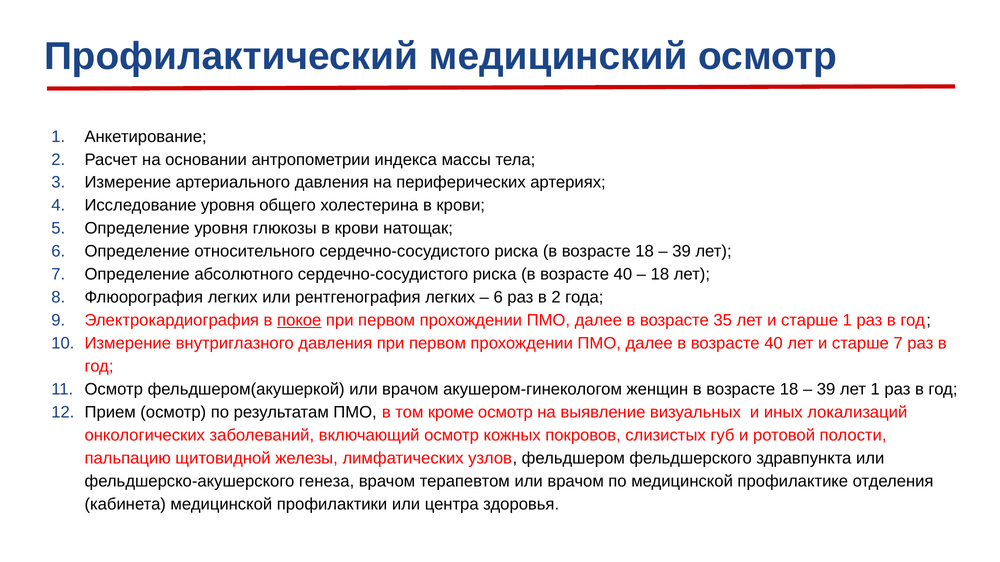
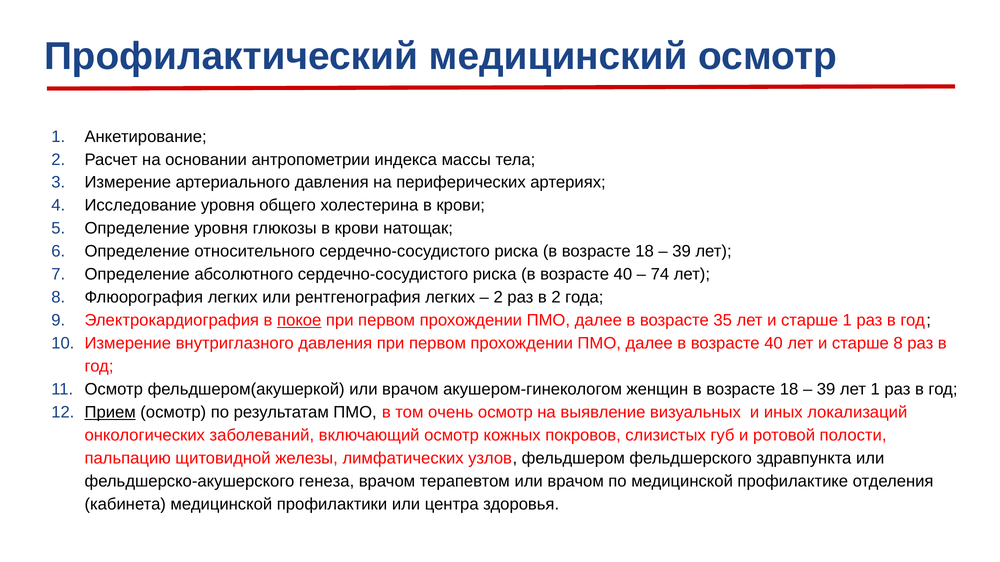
18: 18 -> 74 (660, 275)
6: 6 -> 2 (498, 298)
старше 7: 7 -> 8 (898, 344)
Прием underline: none -> present (110, 413)
кроме: кроме -> очень (451, 413)
